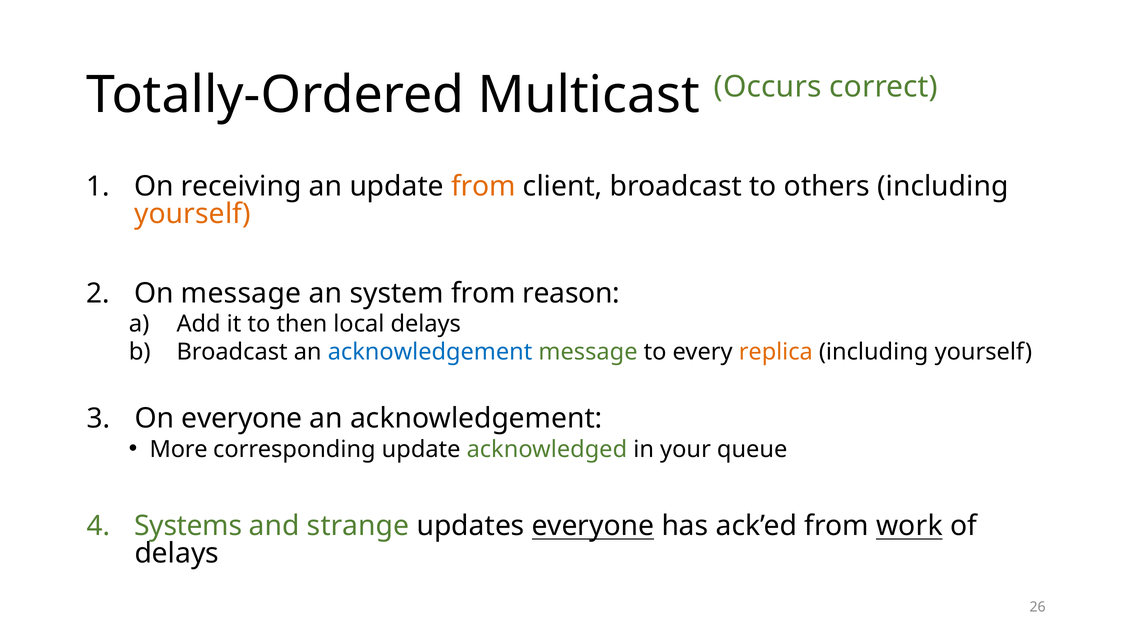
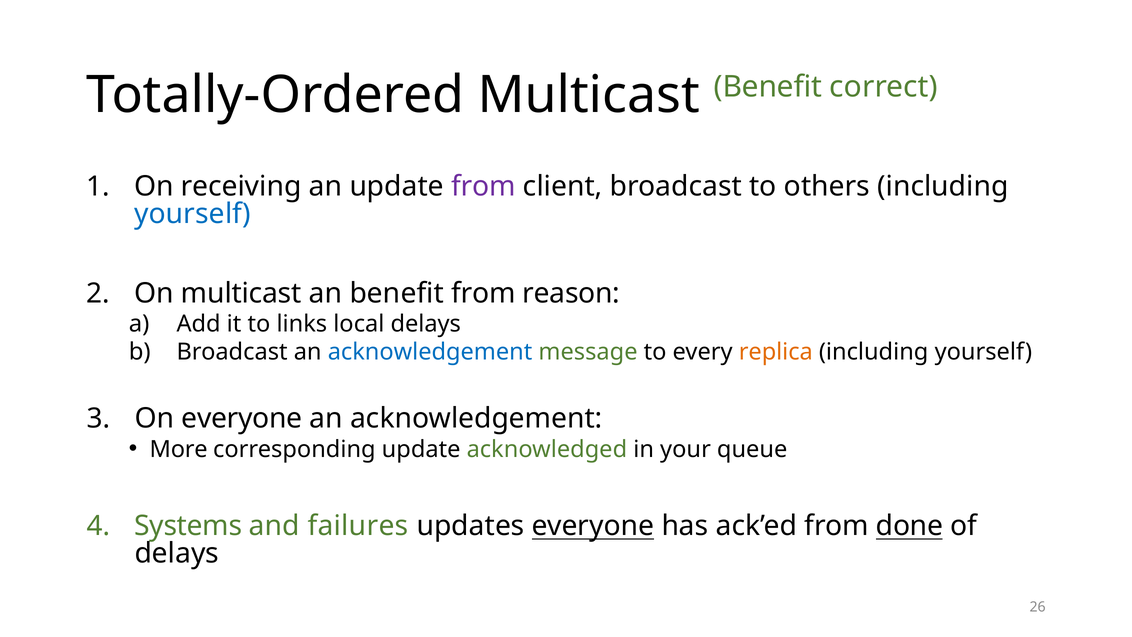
Multicast Occurs: Occurs -> Benefit (768, 87)
from colour: orange -> purple (484, 186)
yourself colour: orange -> blue (192, 214)
On message: message -> multicast (241, 293)
an system: system -> benefit (397, 293)
then: then -> links (302, 324)
strange: strange -> failures (358, 526)
work: work -> done (910, 526)
